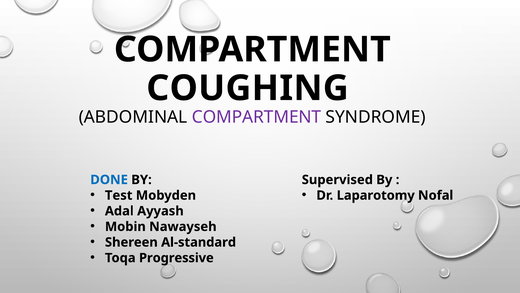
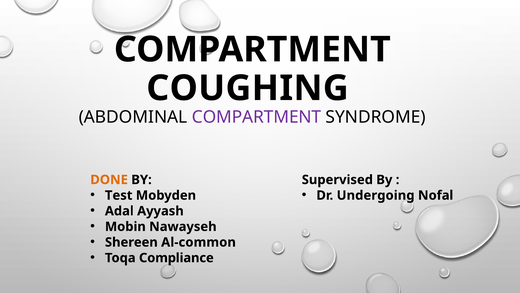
DONE colour: blue -> orange (109, 179)
Laparotomy: Laparotomy -> Undergoing (376, 195)
Al-standard: Al-standard -> Al-common (199, 242)
Progressive: Progressive -> Compliance (176, 257)
